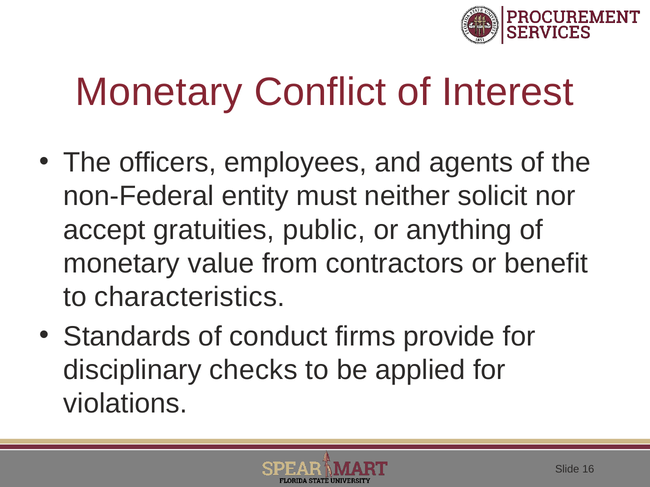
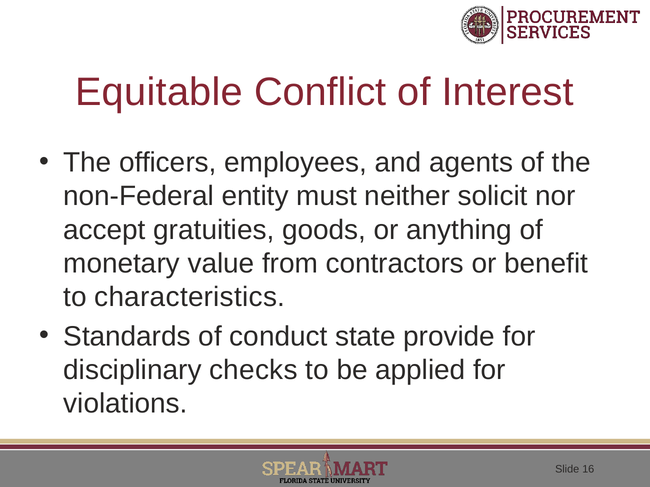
Monetary: Monetary -> Equitable (159, 92)
public: public -> goods (324, 230)
firms: firms -> state (365, 337)
